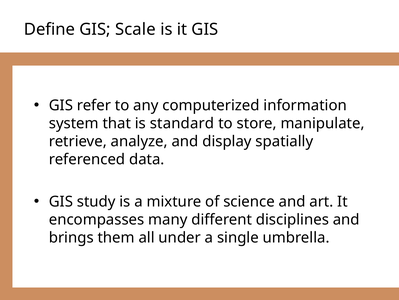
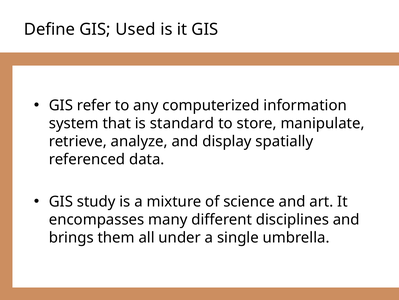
Scale: Scale -> Used (135, 29)
